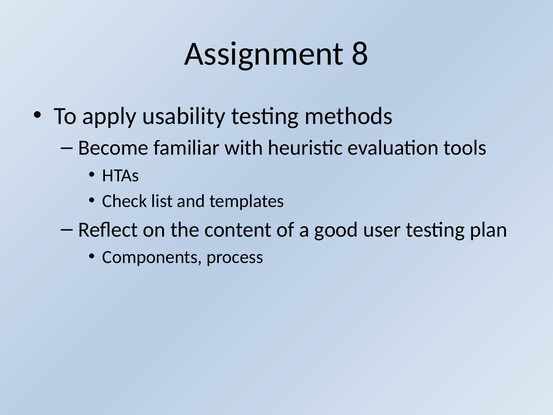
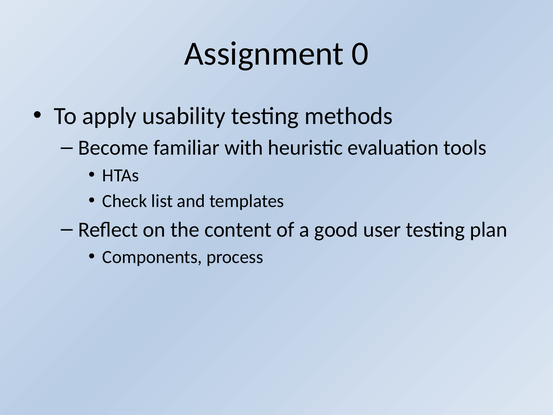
8: 8 -> 0 (360, 54)
